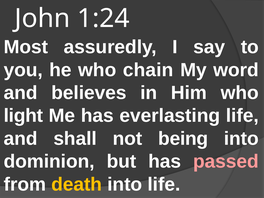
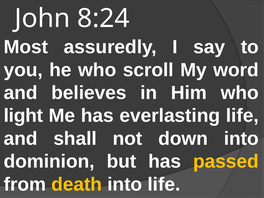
1:24: 1:24 -> 8:24 (103, 18)
chain: chain -> scroll (148, 70)
being: being -> down (183, 139)
passed colour: pink -> yellow (226, 161)
